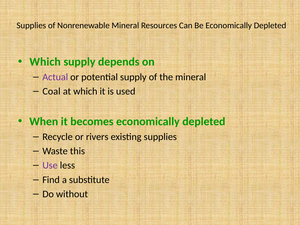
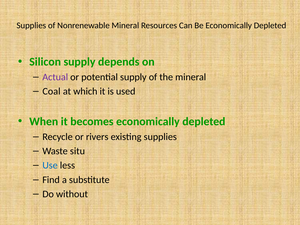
Which: Which -> Silicon (45, 62)
this: this -> situ (77, 151)
Use colour: purple -> blue (50, 165)
